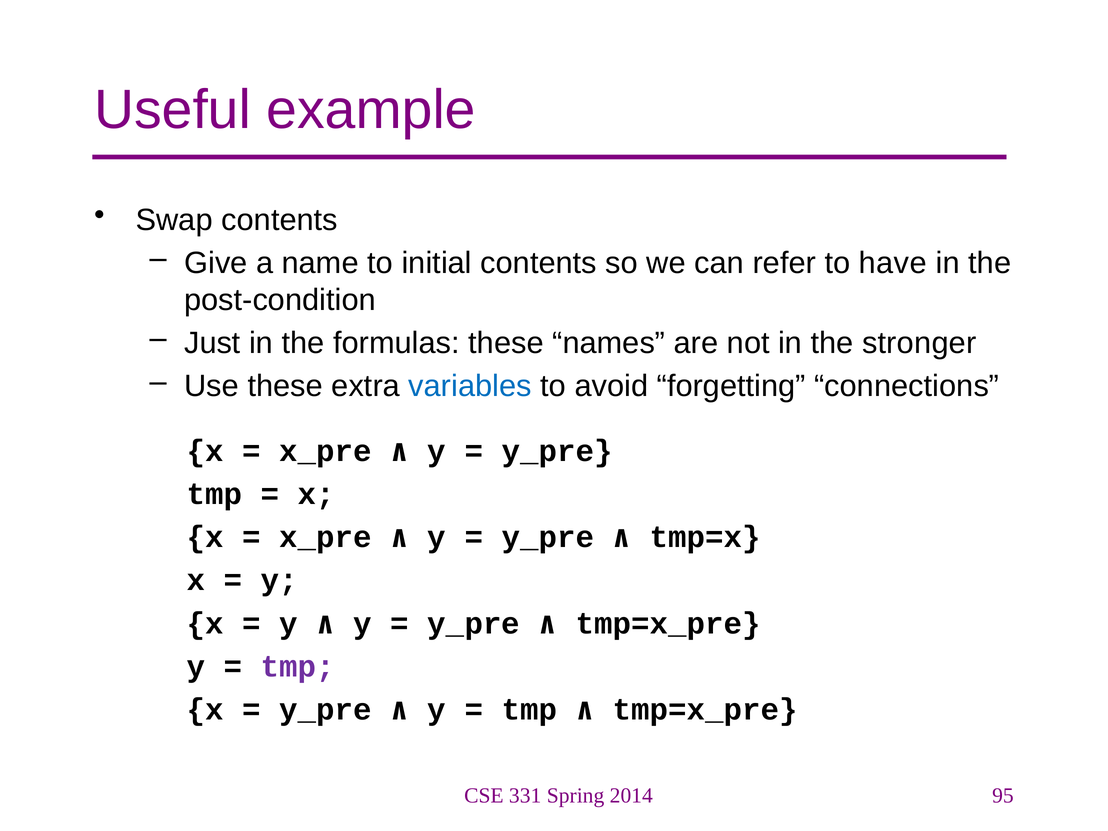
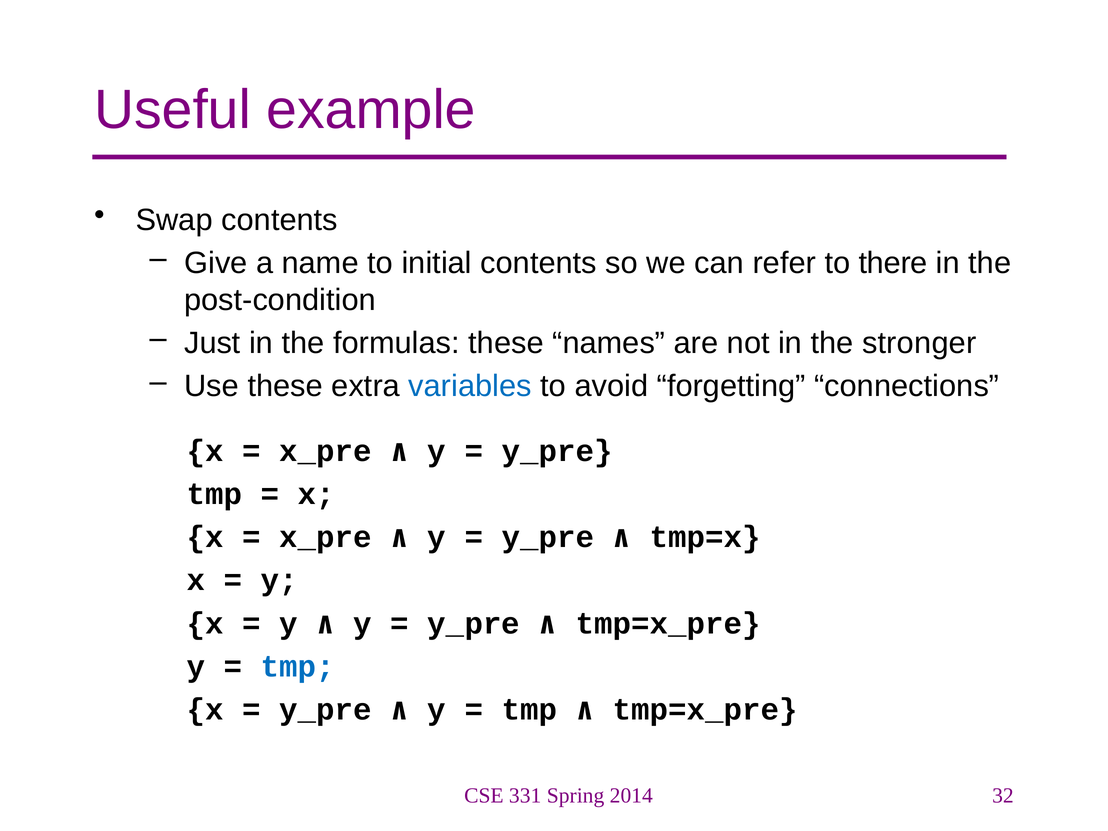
have: have -> there (893, 263)
tmp colour: purple -> blue (298, 667)
95: 95 -> 32 (1003, 796)
